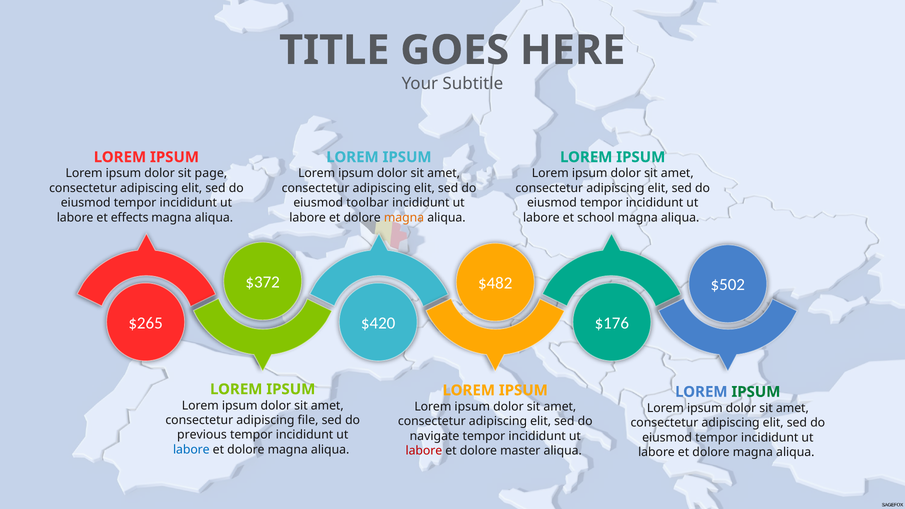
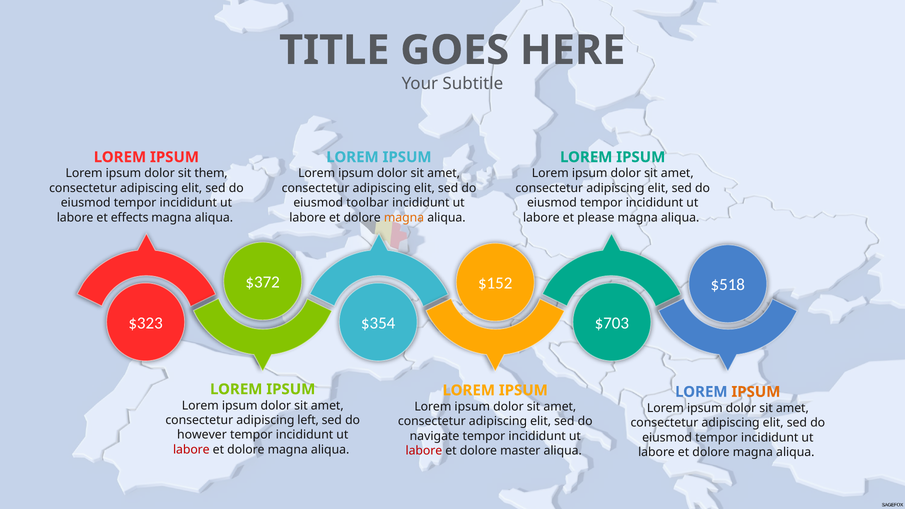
page: page -> them (211, 173)
school: school -> please (596, 218)
$482: $482 -> $152 (495, 283)
$502: $502 -> $518 (728, 285)
$265: $265 -> $323 (146, 323)
$420: $420 -> $354 (378, 323)
$176: $176 -> $703 (612, 323)
IPSUM colour: green -> orange (756, 392)
file: file -> left (308, 420)
previous: previous -> however (202, 435)
labore colour: blue -> red (191, 450)
